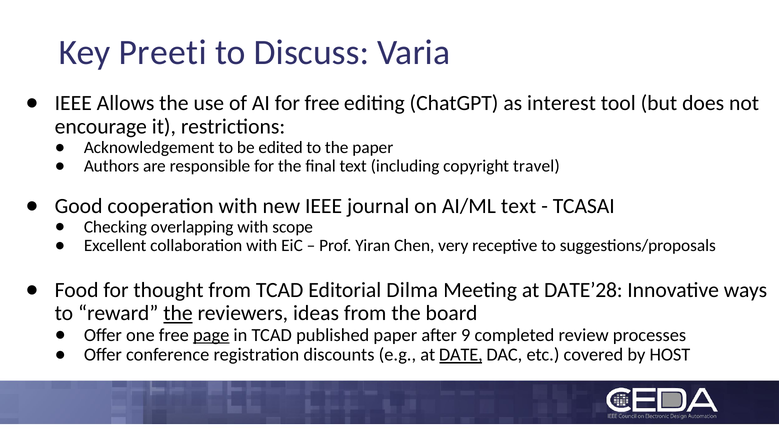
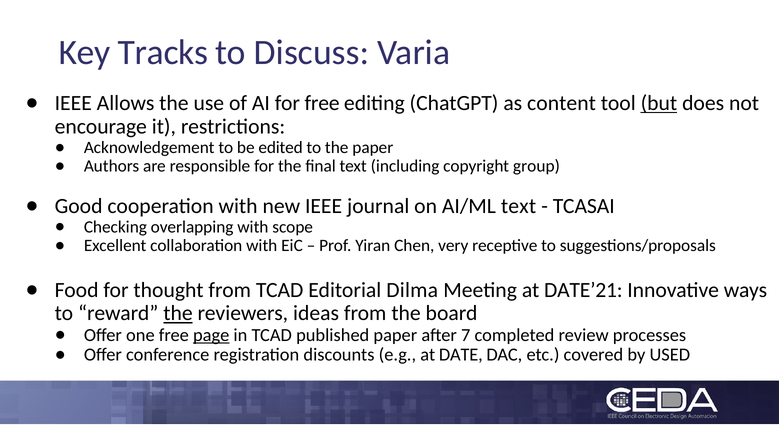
Preeti: Preeti -> Tracks (163, 52)
interest: interest -> content (562, 103)
but underline: none -> present (659, 103)
travel: travel -> group (536, 166)
DATE’28: DATE’28 -> DATE’21 (583, 290)
9: 9 -> 7 (466, 335)
DATE underline: present -> none (461, 355)
HOST: HOST -> USED (670, 355)
